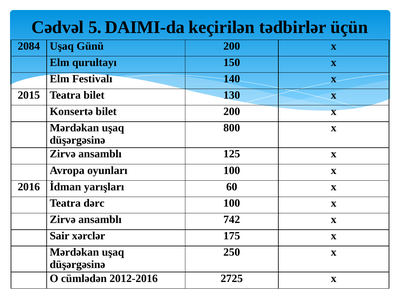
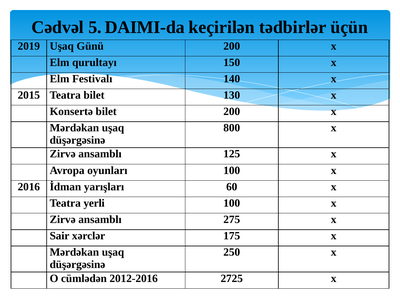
2084: 2084 -> 2019 (29, 46)
dərc: dərc -> yerli (94, 203)
742: 742 -> 275 (232, 219)
